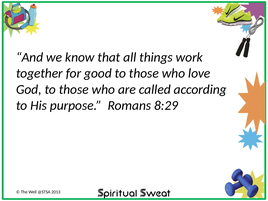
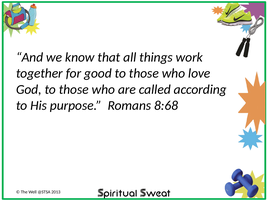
8:29: 8:29 -> 8:68 (166, 105)
